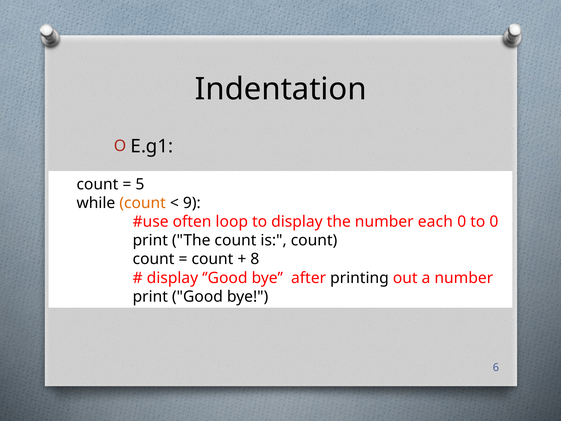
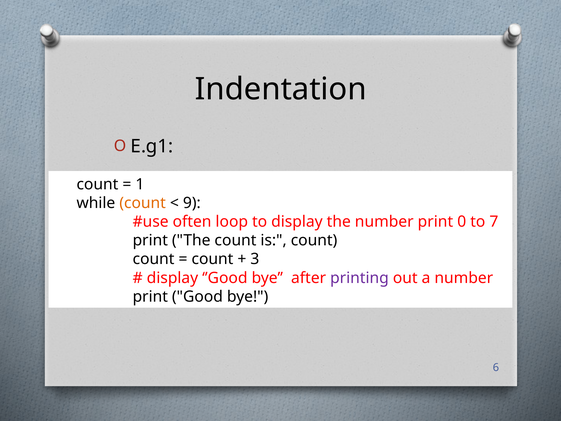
5: 5 -> 1 (140, 184)
the number each: each -> print (435, 222)
to 0: 0 -> 7 (494, 222)
8: 8 -> 3 (255, 259)
printing colour: black -> purple (359, 278)
